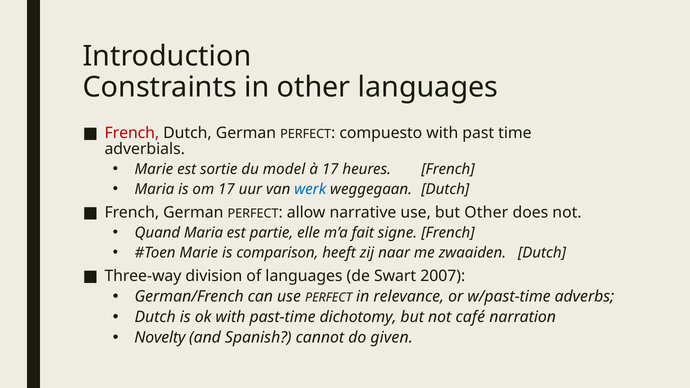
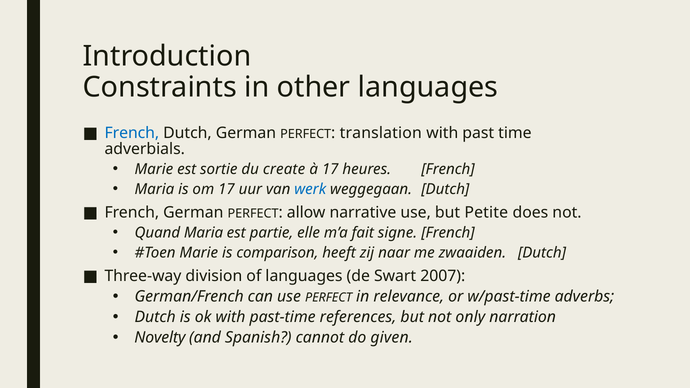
French colour: red -> blue (132, 133)
compuesto: compuesto -> translation (381, 133)
model: model -> create (284, 169)
but Other: Other -> Petite (486, 213)
dichotomy: dichotomy -> references (358, 317)
café: café -> only (470, 317)
